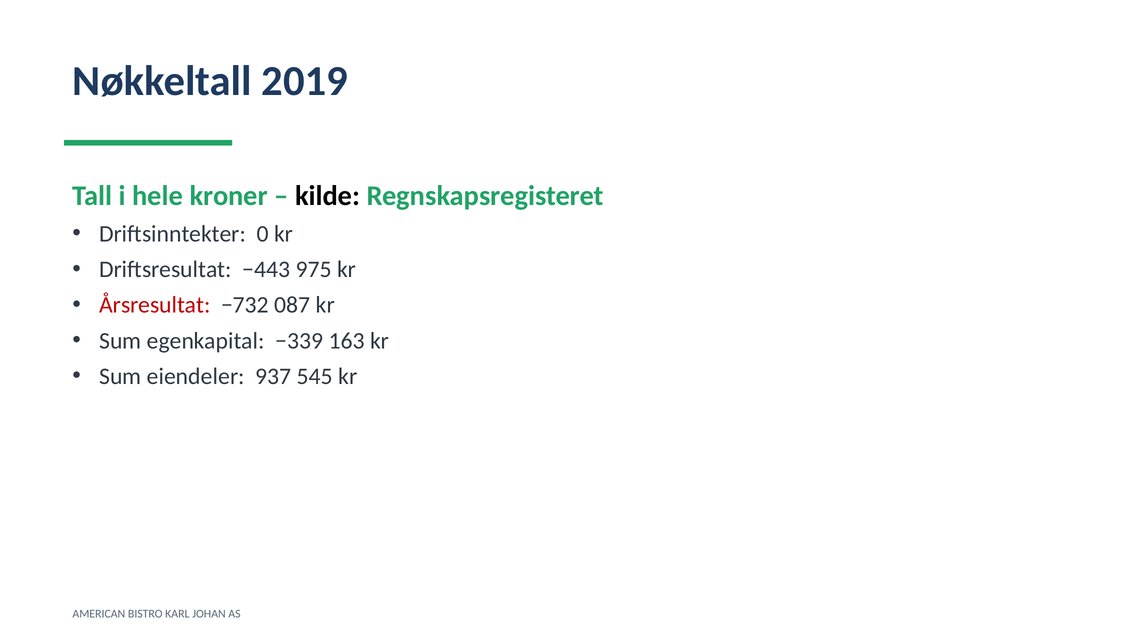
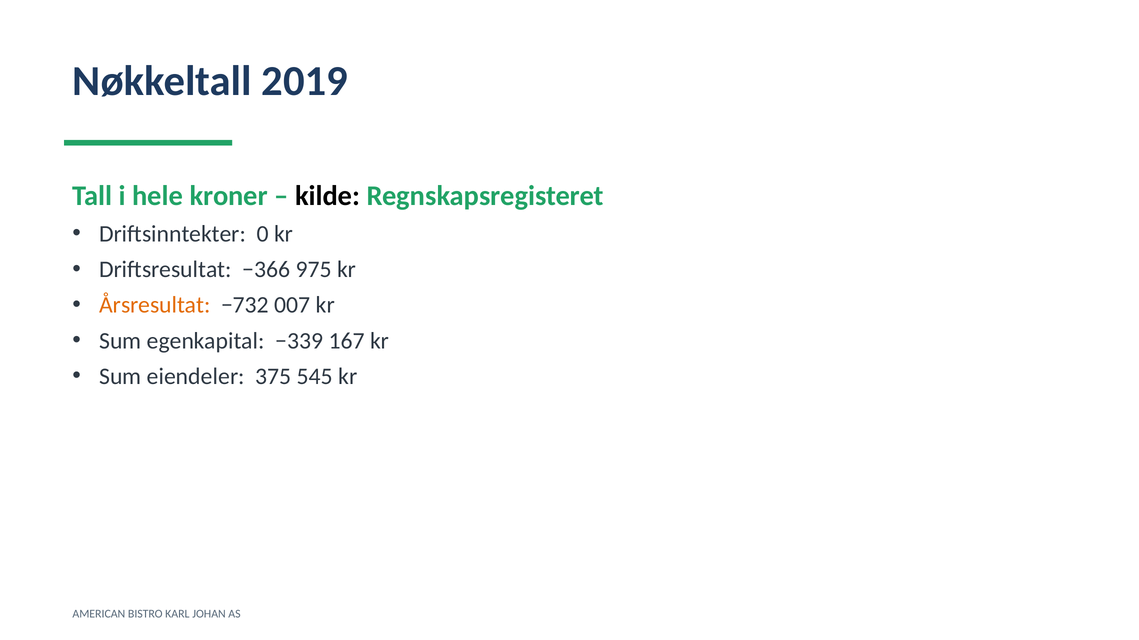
−443: −443 -> −366 (266, 270)
Årsresultat colour: red -> orange (155, 305)
087: 087 -> 007 (292, 305)
163: 163 -> 167 (347, 341)
937: 937 -> 375 (273, 377)
